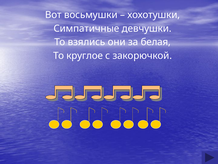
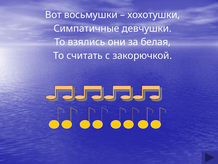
круглое: круглое -> считать (85, 56)
